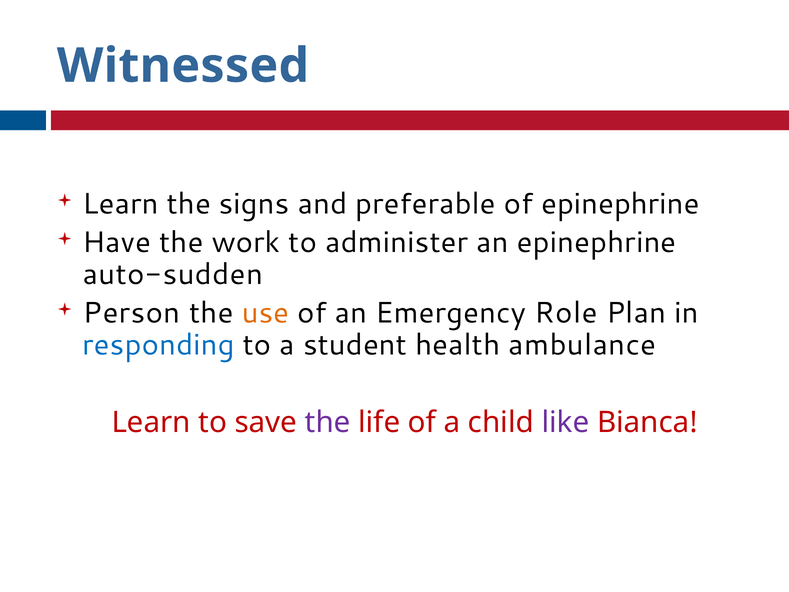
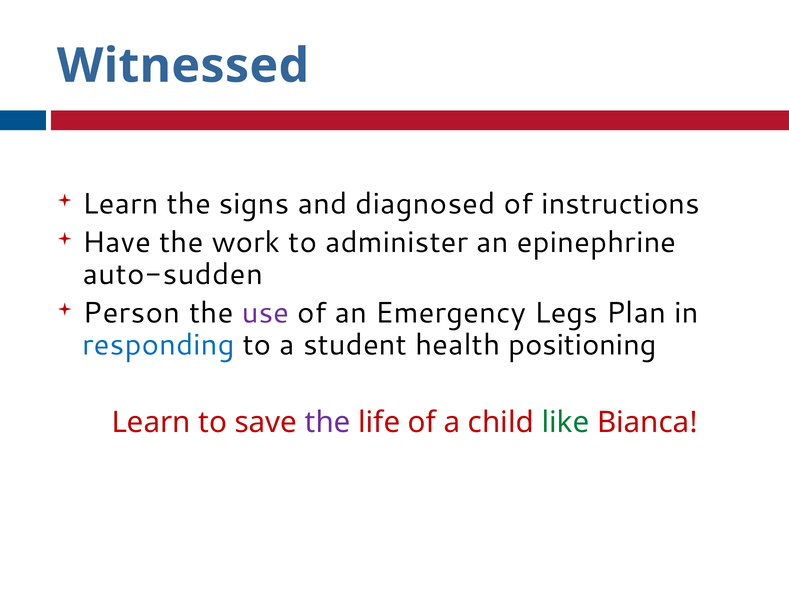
preferable: preferable -> diagnosed (425, 204)
of epinephrine: epinephrine -> instructions (620, 204)
use colour: orange -> purple (266, 313)
Role: Role -> Legs (566, 313)
ambulance: ambulance -> positioning (583, 345)
like colour: purple -> green (565, 422)
